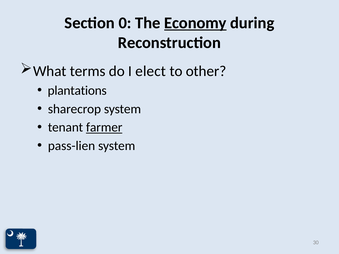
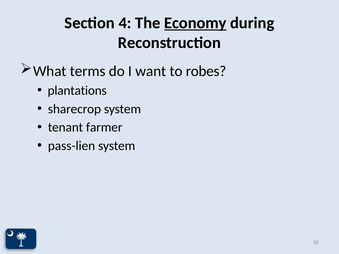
0: 0 -> 4 (125, 23)
elect: elect -> want (151, 71)
other: other -> robes (206, 71)
farmer underline: present -> none (104, 128)
